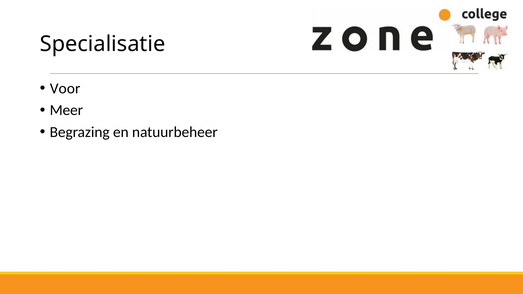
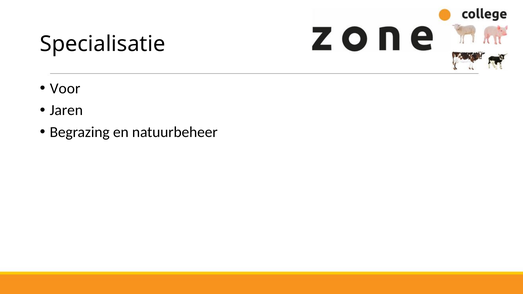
Meer: Meer -> Jaren (66, 110)
